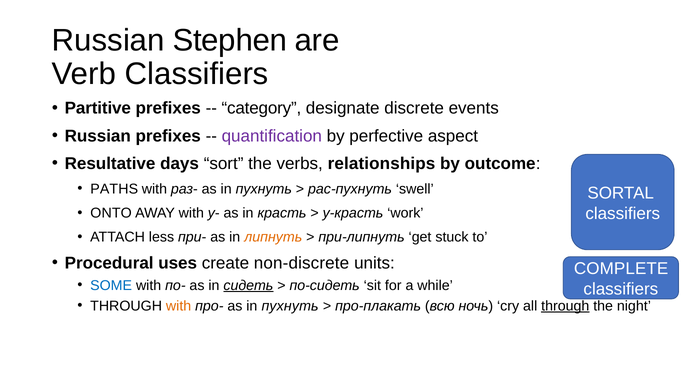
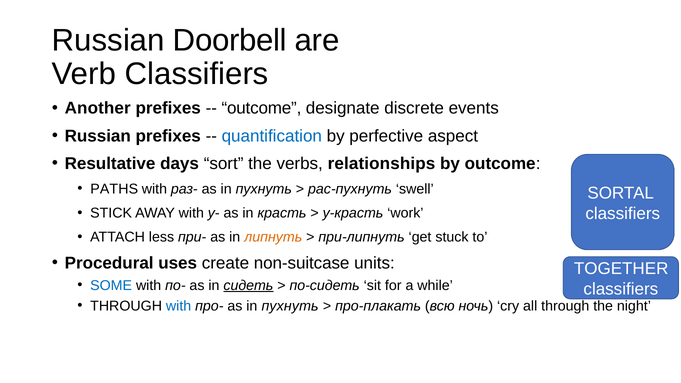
Stephen: Stephen -> Doorbell (230, 40)
Partitive: Partitive -> Another (98, 108)
category: category -> outcome (261, 108)
quantification colour: purple -> blue (272, 136)
ONTO: ONTO -> STICK (111, 213)
non-discrete: non-discrete -> non-suitcase (302, 263)
COMPLETE: COMPLETE -> TOGETHER (621, 269)
with colour: orange -> blue (179, 306)
through underline: present -> none (565, 306)
